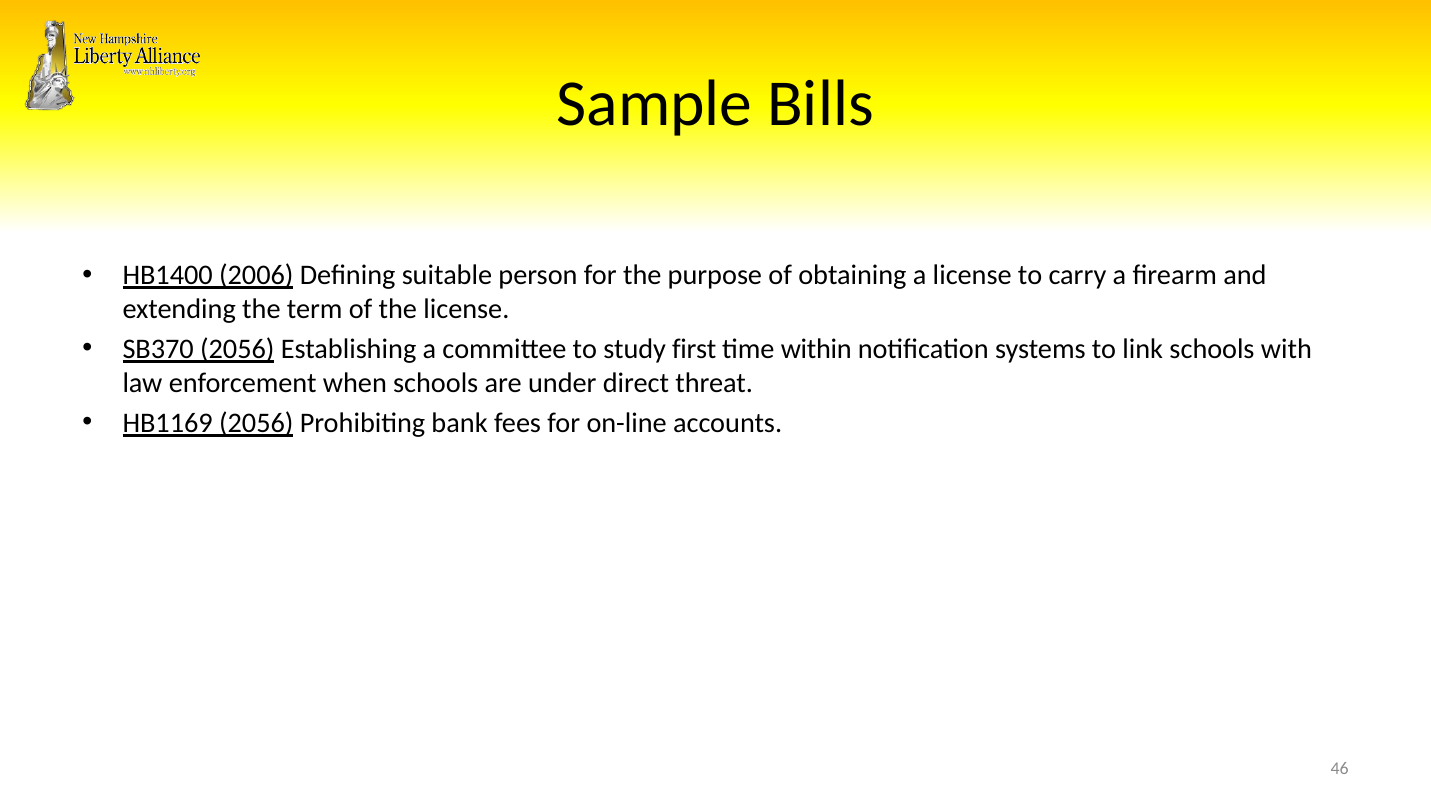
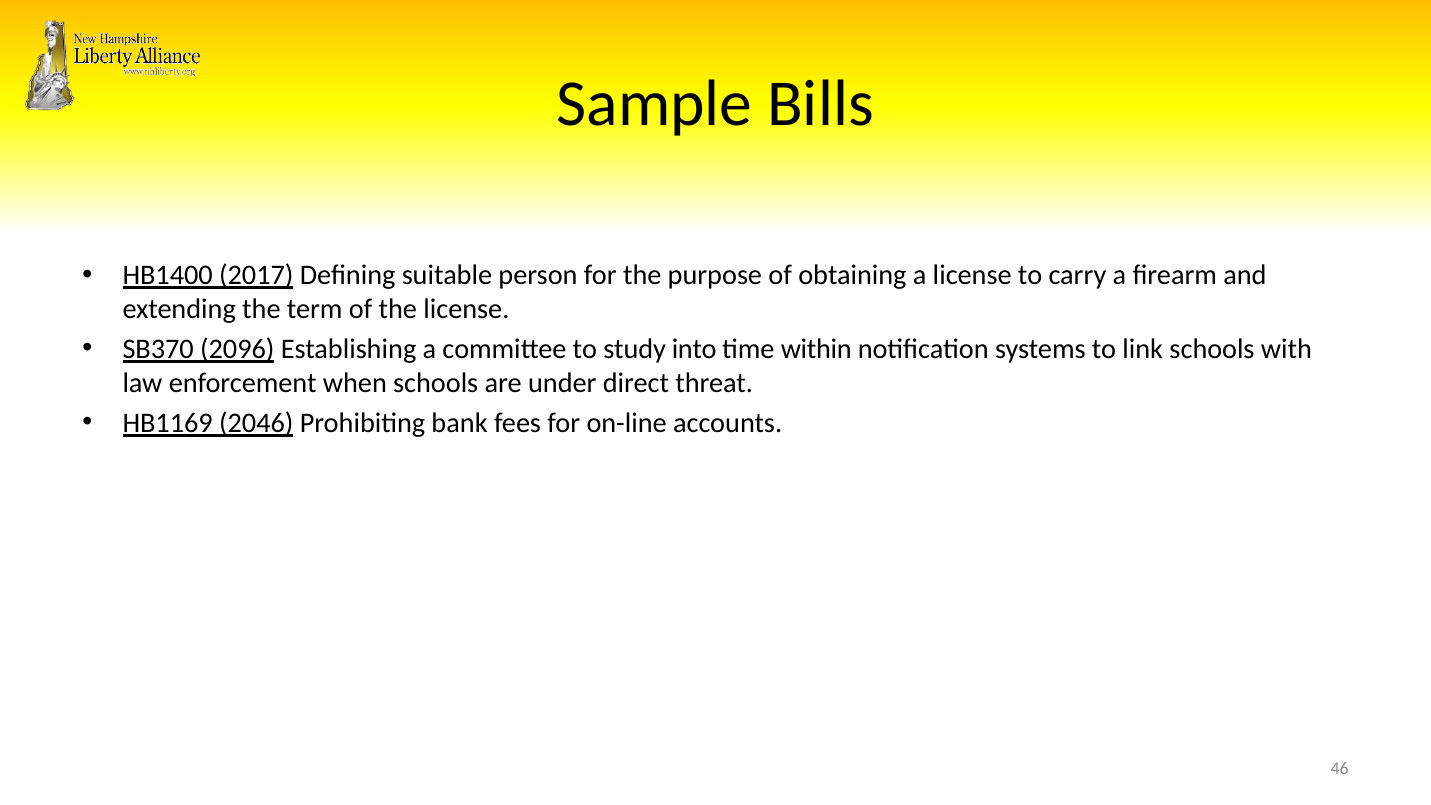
2006: 2006 -> 2017 (256, 275)
SB370 2056: 2056 -> 2096 (237, 349)
first: first -> into (694, 349)
HB1169 2056: 2056 -> 2046 (256, 423)
